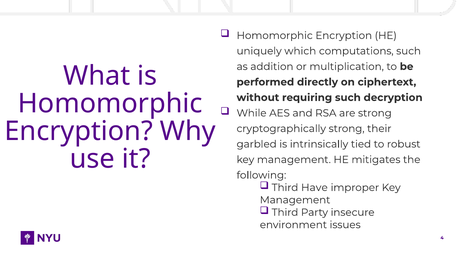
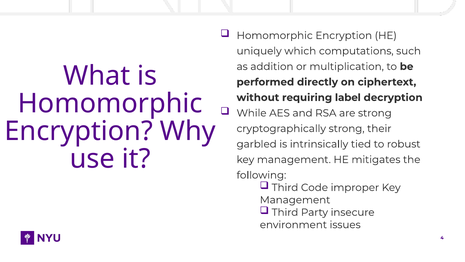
requiring such: such -> label (348, 97)
Have: Have -> Code (314, 187)
